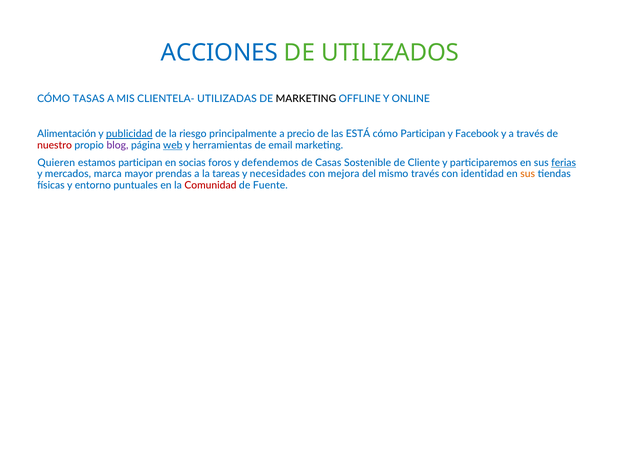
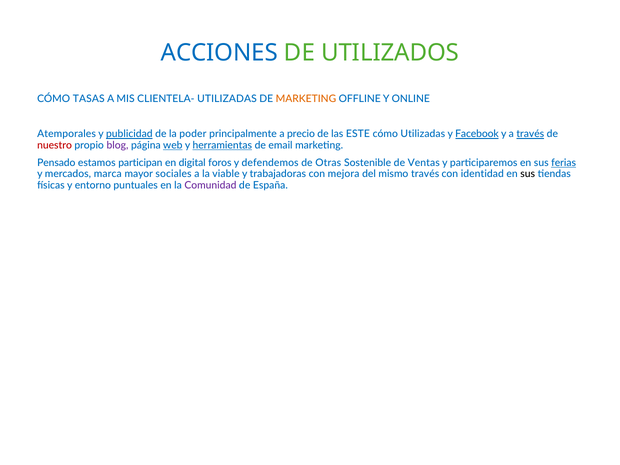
MARKETING colour: black -> orange (306, 99)
Alimentación: Alimentación -> Atemporales (67, 134)
riesgo: riesgo -> poder (193, 134)
ESTÁ: ESTÁ -> ESTE (358, 134)
cómo Participan: Participan -> Utilizadas (423, 134)
Facebook underline: none -> present (477, 134)
través underline: none -> present (530, 134)
herramientas underline: none -> present (222, 145)
Quieren: Quieren -> Pensado (56, 163)
socias: socias -> digital (192, 163)
Casas: Casas -> Otras (328, 163)
Cliente: Cliente -> Ventas (424, 163)
prendas: prendas -> sociales (174, 174)
tareas: tareas -> viable (226, 174)
necesidades: necesidades -> trabajadoras (278, 174)
sus colour: orange -> black (528, 174)
Comunidad colour: red -> purple (210, 185)
Fuente: Fuente -> España (270, 185)
